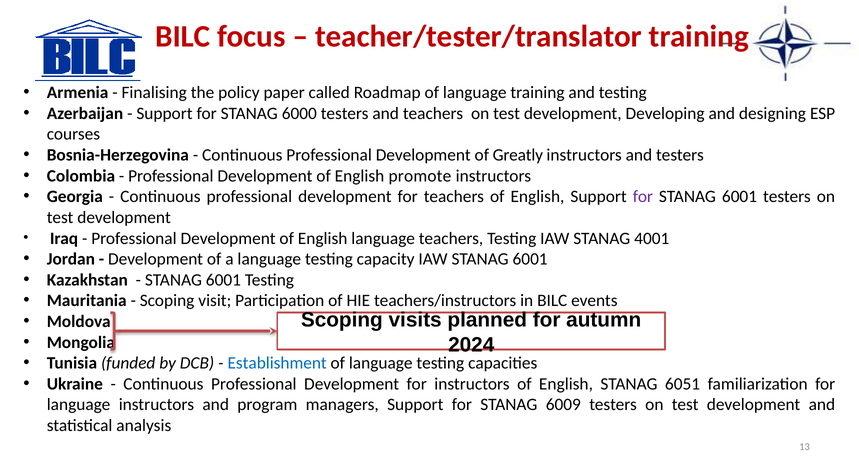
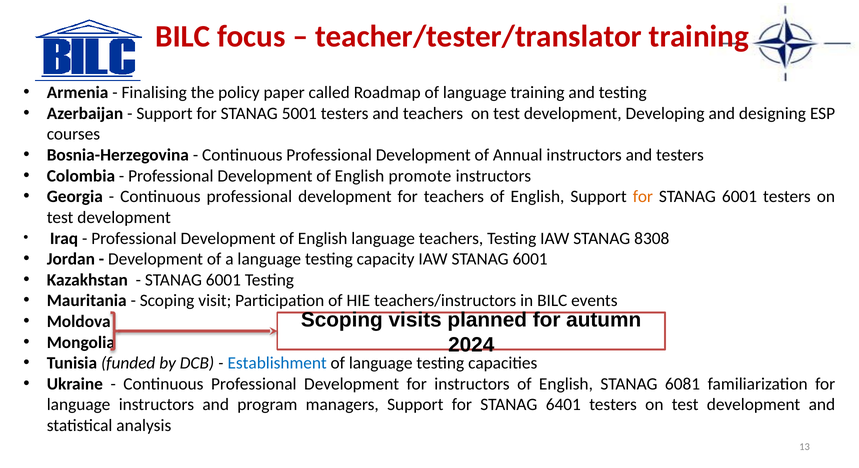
6000: 6000 -> 5001 (299, 113)
Greatly: Greatly -> Annual (518, 155)
for colour: purple -> orange (643, 196)
4001: 4001 -> 8308 (652, 238)
6051: 6051 -> 6081 (683, 384)
6009: 6009 -> 6401 (563, 404)
